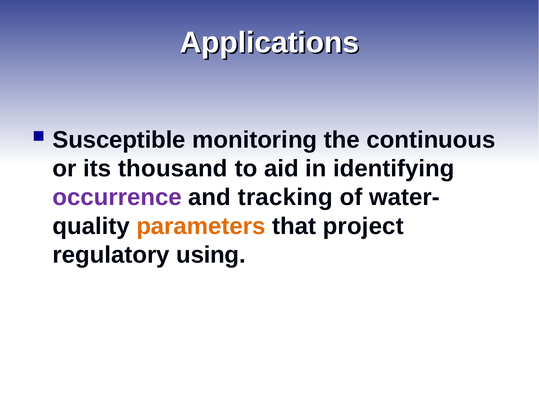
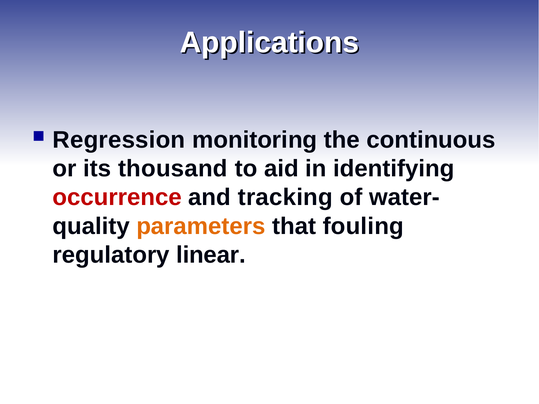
Susceptible: Susceptible -> Regression (119, 140)
occurrence colour: purple -> red (117, 198)
project: project -> fouling (363, 226)
using: using -> linear (211, 255)
